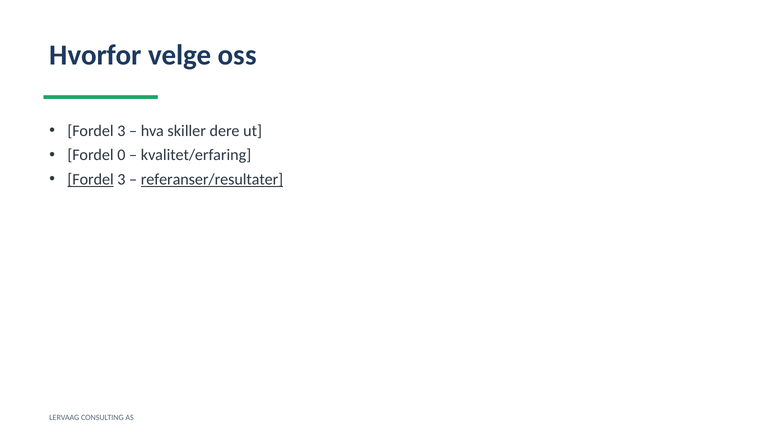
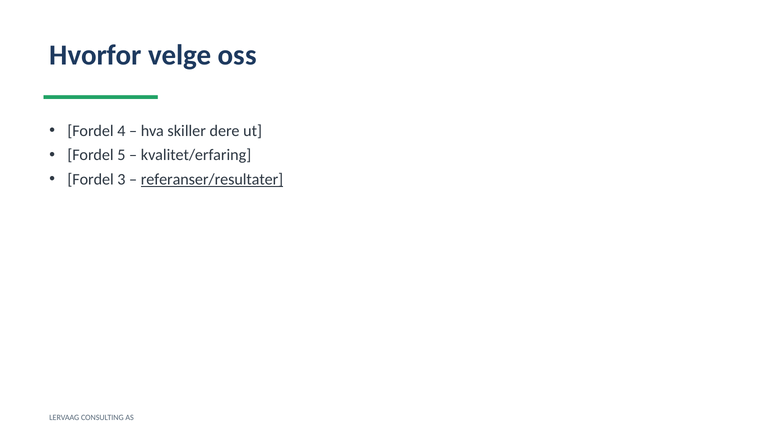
3: 3 -> 4 (121, 131)
0: 0 -> 5 (121, 155)
Fordel underline: present -> none (91, 179)
